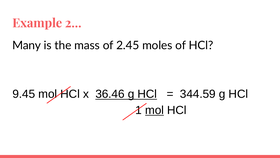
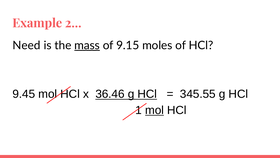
Many: Many -> Need (26, 45)
mass underline: none -> present (87, 45)
2.45: 2.45 -> 9.15 (128, 45)
344.59: 344.59 -> 345.55 (198, 94)
